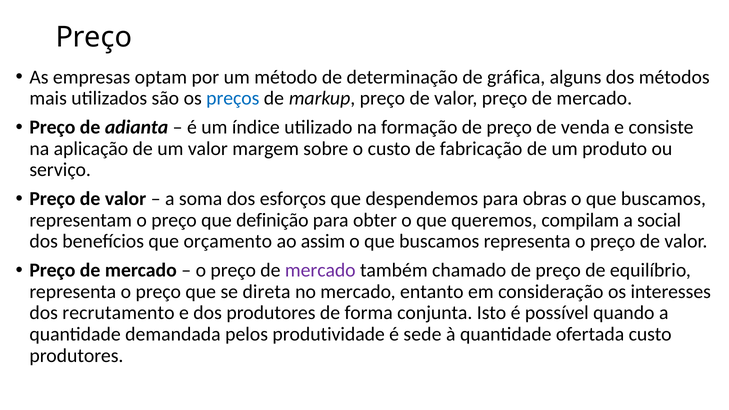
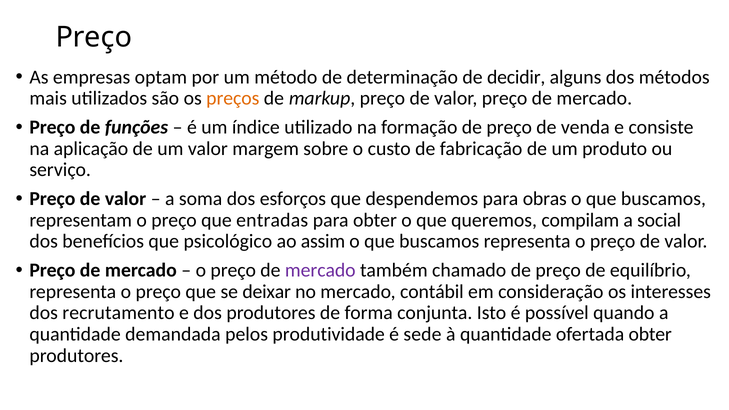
gráfica: gráfica -> decidir (516, 77)
preços colour: blue -> orange (233, 98)
adianta: adianta -> funções (136, 127)
definição: definição -> entradas (272, 220)
orçamento: orçamento -> psicológico (228, 241)
direta: direta -> deixar (267, 292)
entanto: entanto -> contábil (432, 292)
ofertada custo: custo -> obter (650, 334)
